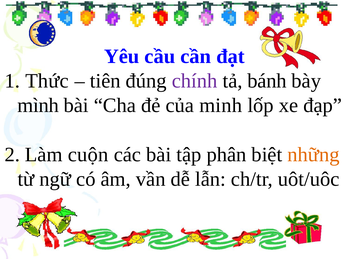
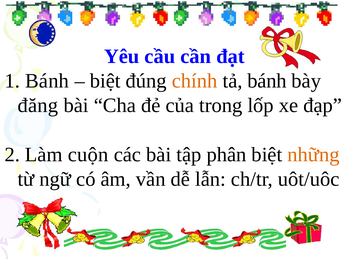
Thức: Thức -> Bánh (47, 81)
tiên: tiên -> biệt (105, 81)
chính colour: purple -> orange (195, 81)
mình: mình -> đăng (38, 106)
minh: minh -> trong (221, 106)
